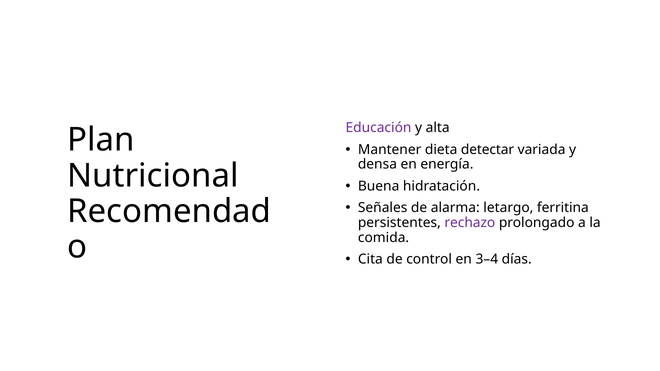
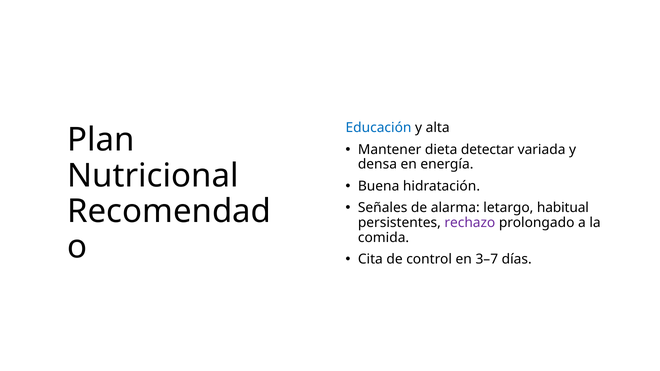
Educación colour: purple -> blue (379, 128)
ferritina: ferritina -> habitual (563, 208)
3–4: 3–4 -> 3–7 (487, 260)
